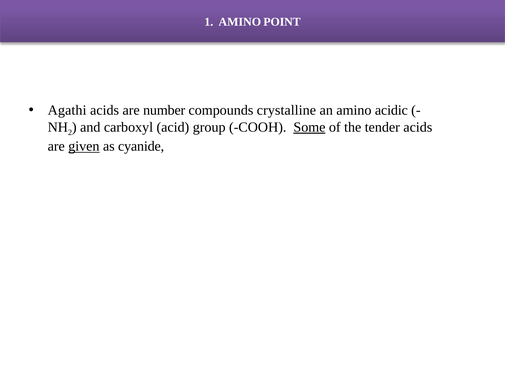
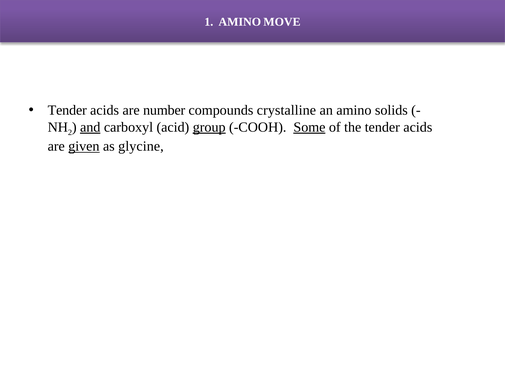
POINT: POINT -> MOVE (282, 22)
Agathi: Agathi -> Tender (67, 111)
acidic: acidic -> solids (391, 111)
and underline: none -> present (90, 127)
group underline: none -> present (209, 127)
cyanide: cyanide -> glycine (141, 147)
